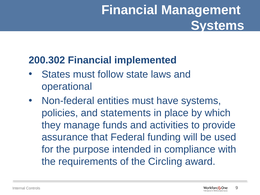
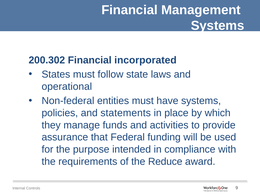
implemented: implemented -> incorporated (145, 60)
Circling: Circling -> Reduce (165, 162)
